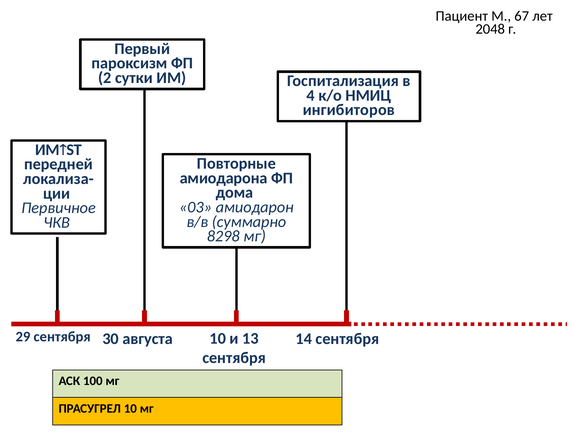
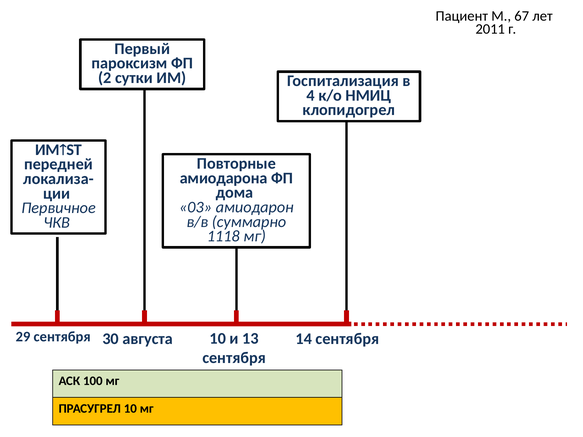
2048: 2048 -> 2011 (490, 29)
ингибиторов: ингибиторов -> клопидогрел (349, 110)
8298: 8298 -> 1118 (223, 236)
